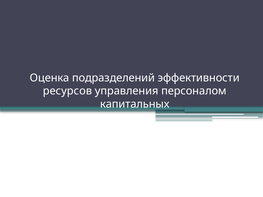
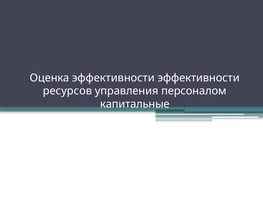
Оценка подразделений: подразделений -> эффективности (113, 78)
капитальных: капитальных -> капитальные (135, 104)
